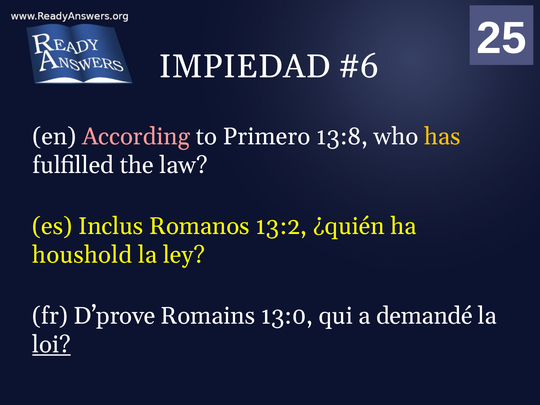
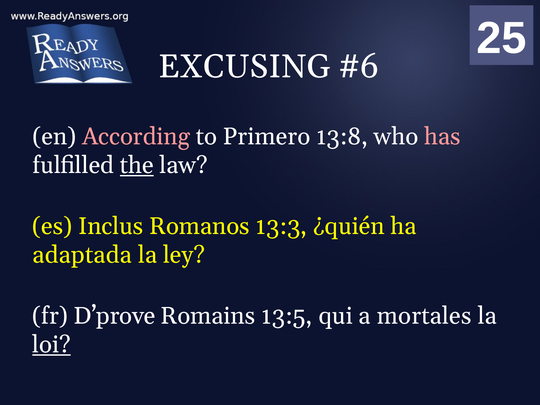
IMPIEDAD: IMPIEDAD -> EXCUSING (245, 67)
has colour: yellow -> pink (442, 137)
the underline: none -> present (137, 165)
13:2: 13:2 -> 13:3 (281, 226)
houshold: houshold -> adaptada (82, 255)
13:0: 13:0 -> 13:5 (287, 316)
demandé: demandé -> mortales (424, 316)
